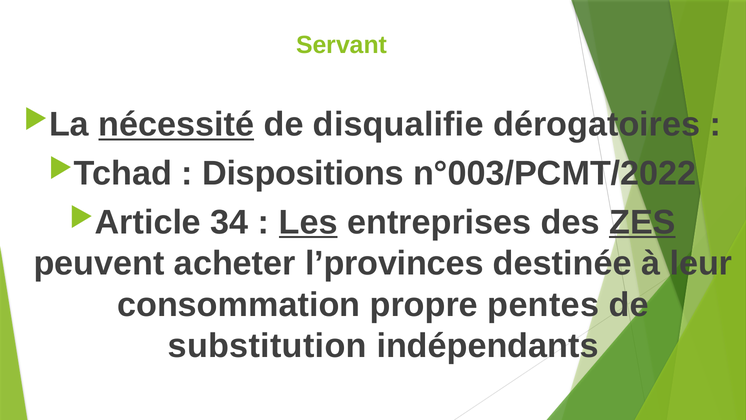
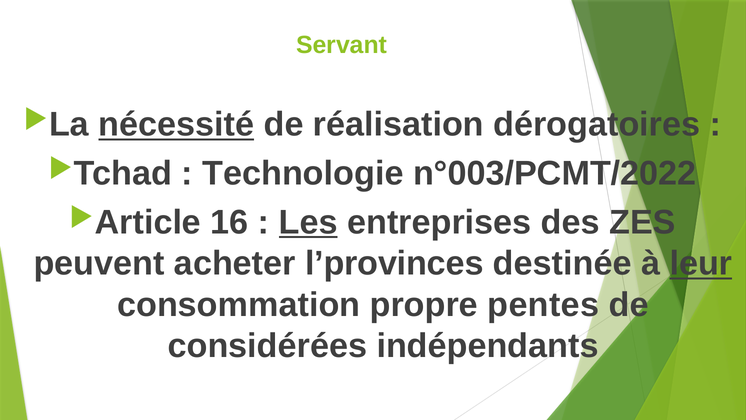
disqualifie: disqualifie -> réalisation (398, 125)
Dispositions: Dispositions -> Technologie (303, 173)
34: 34 -> 16 (229, 222)
ZES underline: present -> none (642, 222)
leur underline: none -> present (701, 263)
substitution: substitution -> considérées (267, 346)
